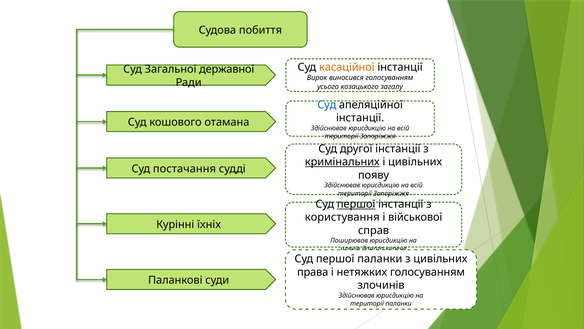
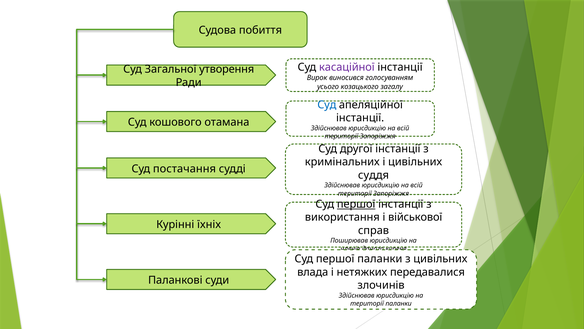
касаційної colour: orange -> purple (347, 67)
державної: державної -> утворення (227, 69)
кримінальних underline: present -> none (342, 162)
появу: появу -> суддя (373, 175)
користування: користування -> використання (342, 217)
права: права -> влада (313, 272)
нетяжких голосуванням: голосуванням -> передавалися (427, 272)
